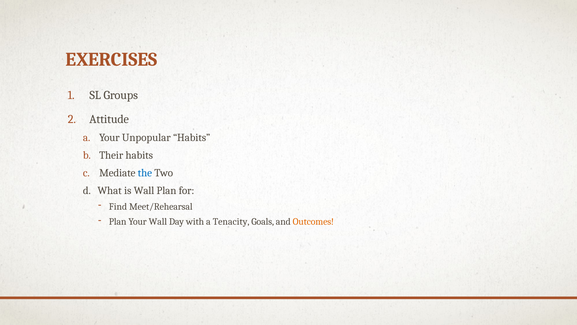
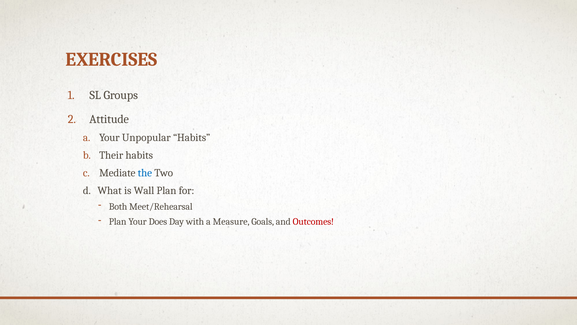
Find: Find -> Both (118, 206)
Your Wall: Wall -> Does (158, 221)
Tenacity: Tenacity -> Measure (231, 221)
Outcomes colour: orange -> red (313, 221)
